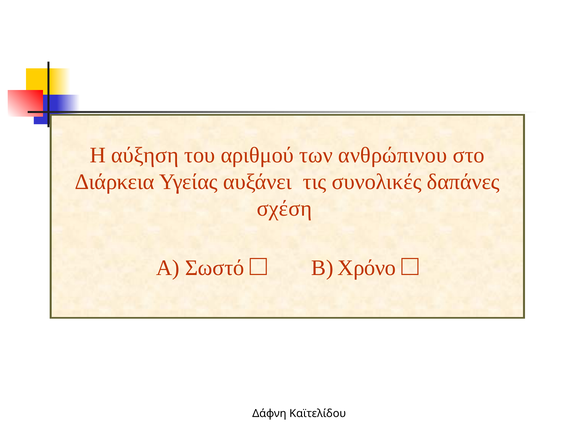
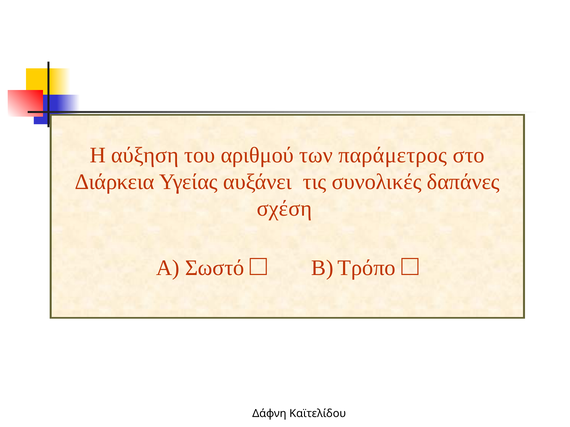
ανθρώπινου: ανθρώπινου -> παράμετρος (393, 155)
Χρόνο: Χρόνο -> Τρόπο (367, 268)
